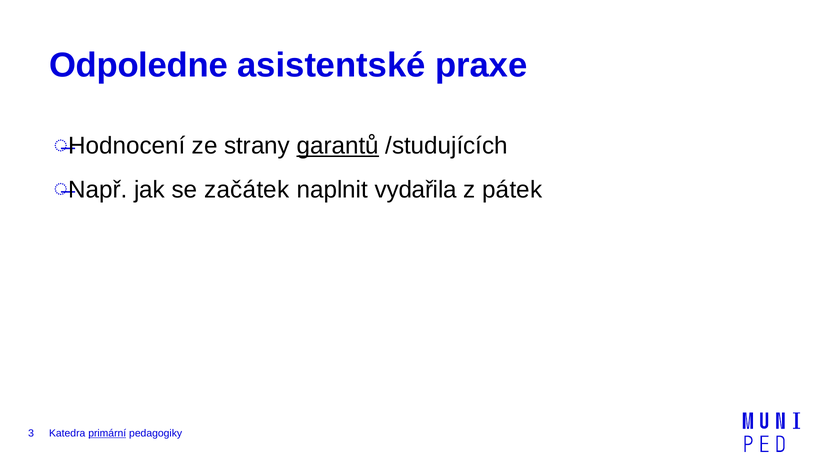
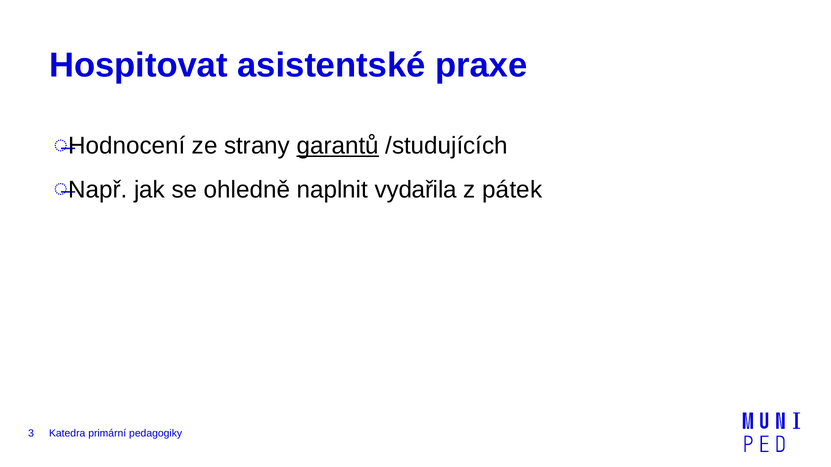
Odpoledne: Odpoledne -> Hospitovat (138, 65)
začátek: začátek -> ohledně (247, 190)
primární underline: present -> none (107, 434)
